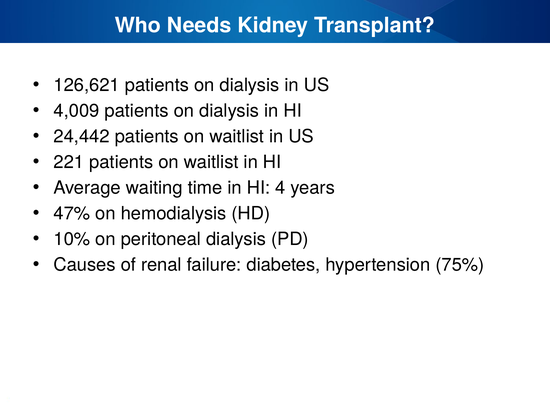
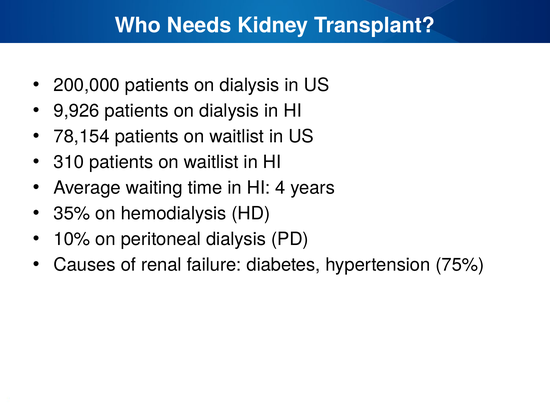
126,621: 126,621 -> 200,000 (87, 85)
4,009: 4,009 -> 9,926 (76, 111)
24,442: 24,442 -> 78,154 (82, 137)
221: 221 -> 310 (69, 162)
47%: 47% -> 35% (72, 214)
